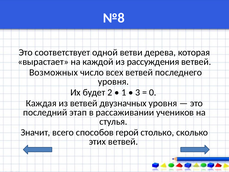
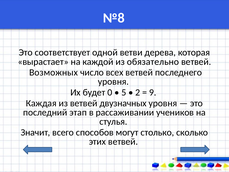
рассуждения: рассуждения -> обязательно (153, 62)
2: 2 -> 0 (110, 92)
1: 1 -> 5 (124, 92)
3: 3 -> 2 (138, 92)
0: 0 -> 9 (153, 92)
герой: герой -> могут (127, 132)
